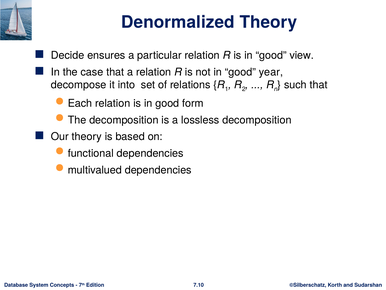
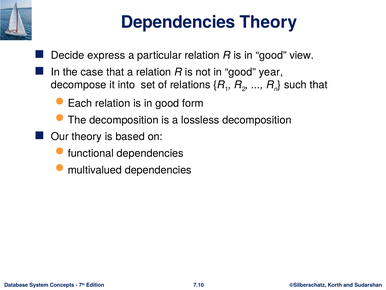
Denormalized: Denormalized -> Dependencies (178, 22)
ensures: ensures -> express (106, 55)
